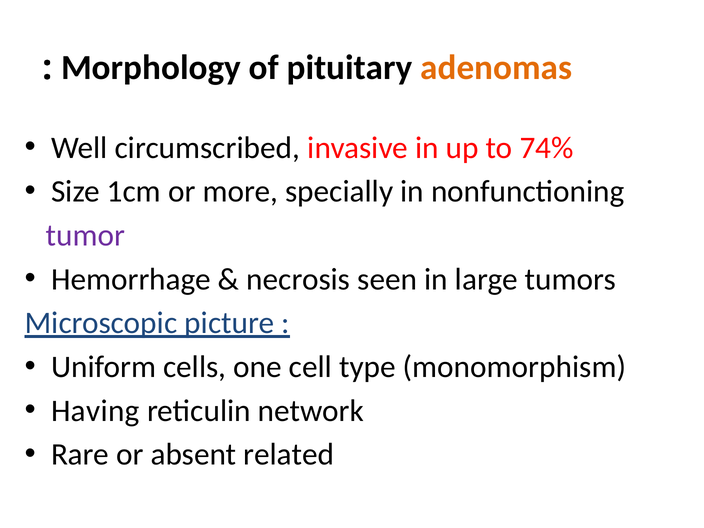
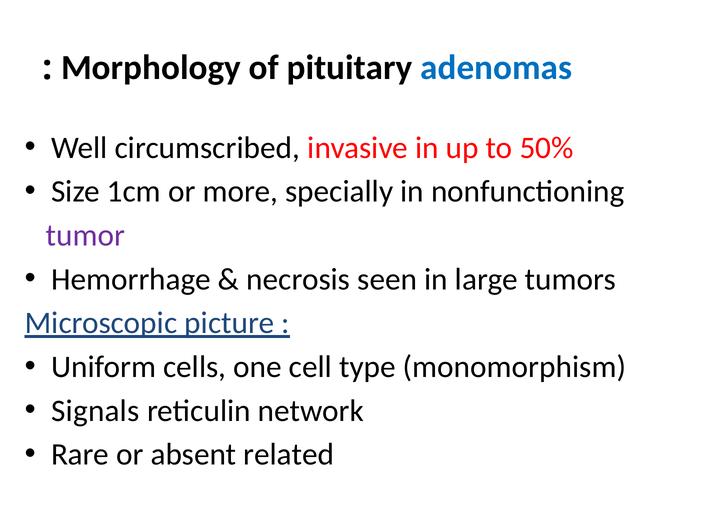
adenomas colour: orange -> blue (496, 68)
74%: 74% -> 50% (547, 148)
Having: Having -> Signals (95, 411)
